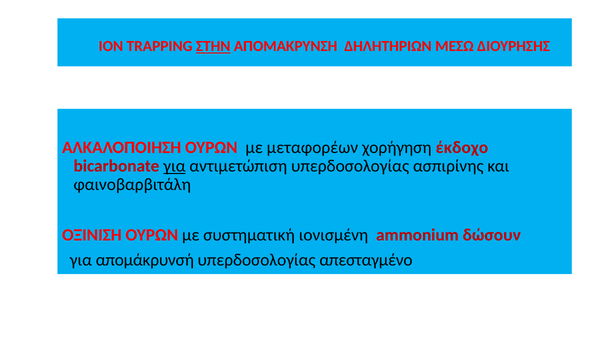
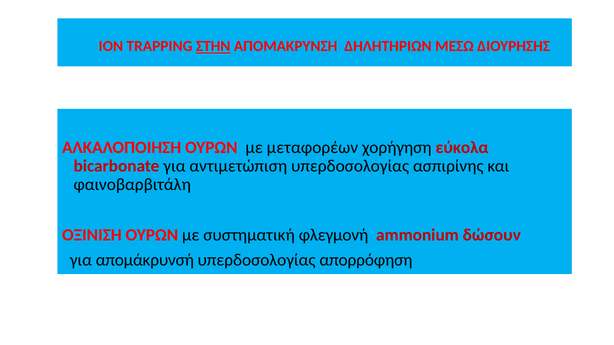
έκδοχο: έκδοχο -> εύκολα (462, 148)
για underline: present -> none (174, 166)
ιονισμένη: ιονισμένη -> φλεγμονή (334, 235)
απεσταγμένο: απεσταγμένο -> απορρόφηση (366, 260)
